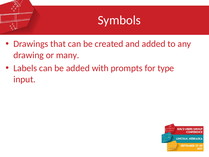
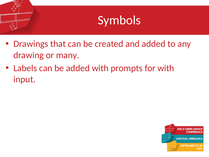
for type: type -> with (166, 68)
